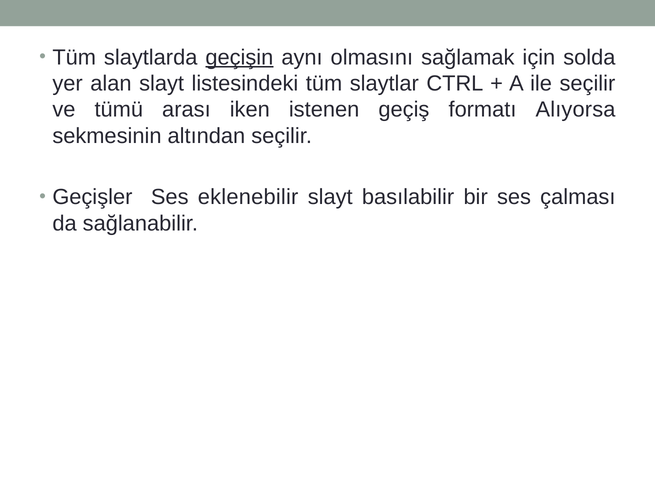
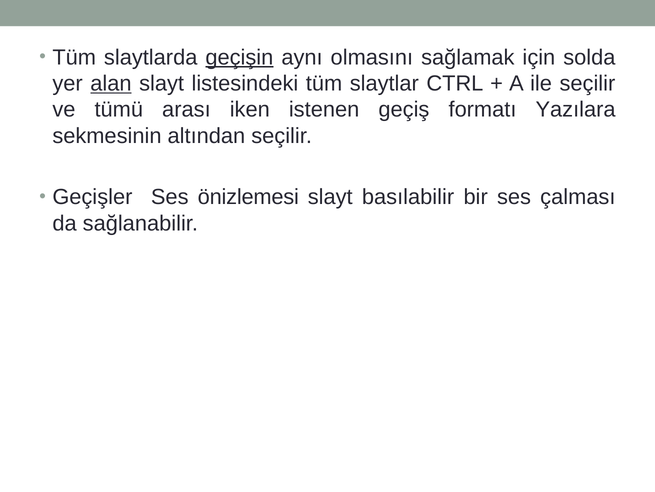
alan underline: none -> present (111, 83)
Alıyorsa: Alıyorsa -> Yazılara (576, 110)
eklenebilir: eklenebilir -> önizlemesi (248, 197)
